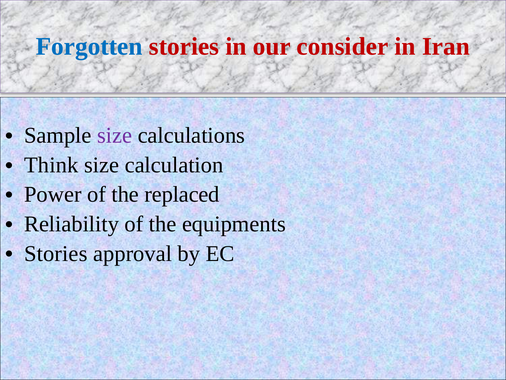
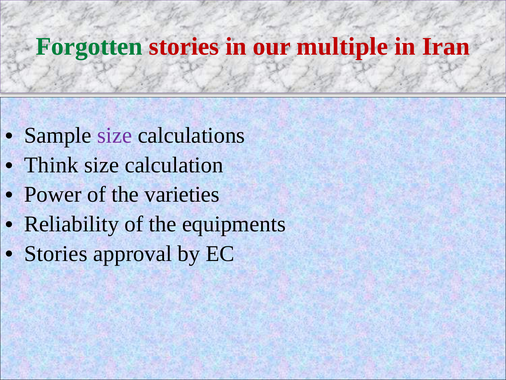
Forgotten colour: blue -> green (89, 47)
consider: consider -> multiple (342, 47)
replaced: replaced -> varieties (182, 194)
